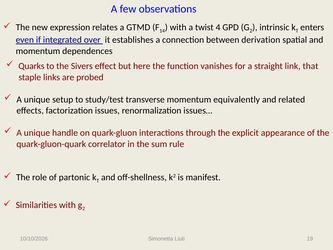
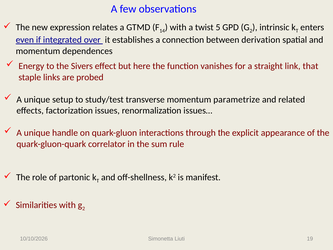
4: 4 -> 5 (218, 27)
Quarks: Quarks -> Energy (31, 66)
equivalently: equivalently -> parametrize (237, 99)
